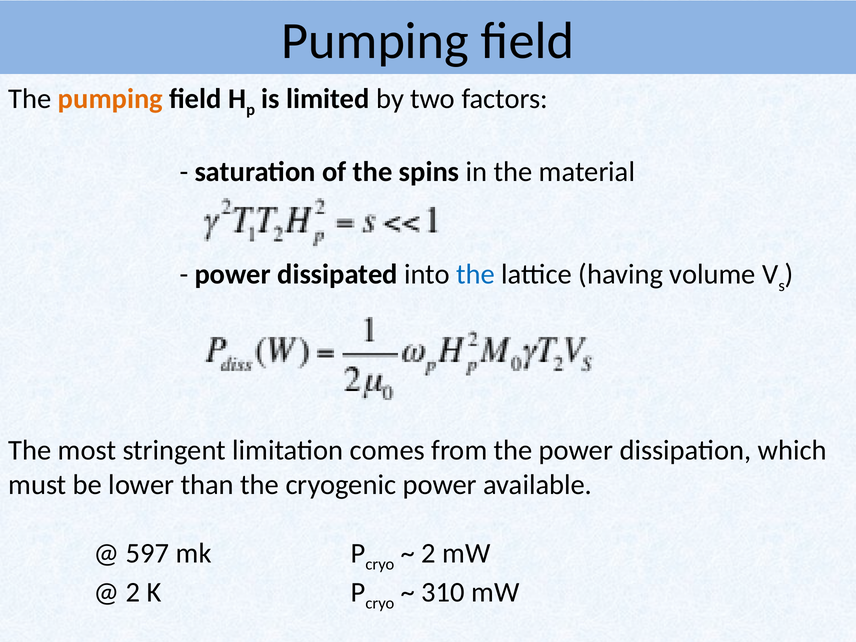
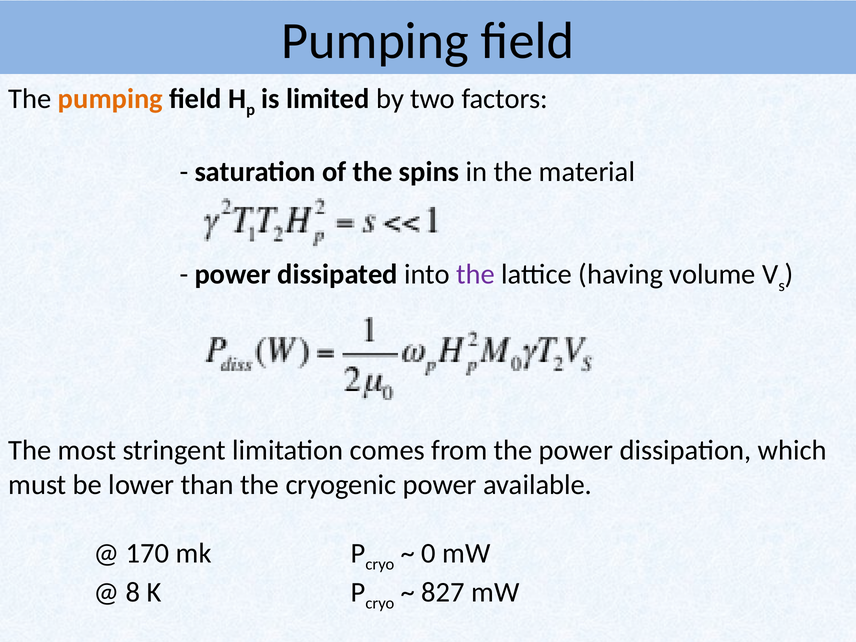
the colour: blue -> purple (475, 275)
597: 597 -> 170 (148, 553)
2: 2 -> 0 (429, 553)
2: 2 -> 8 (133, 592)
310: 310 -> 827 (443, 592)
